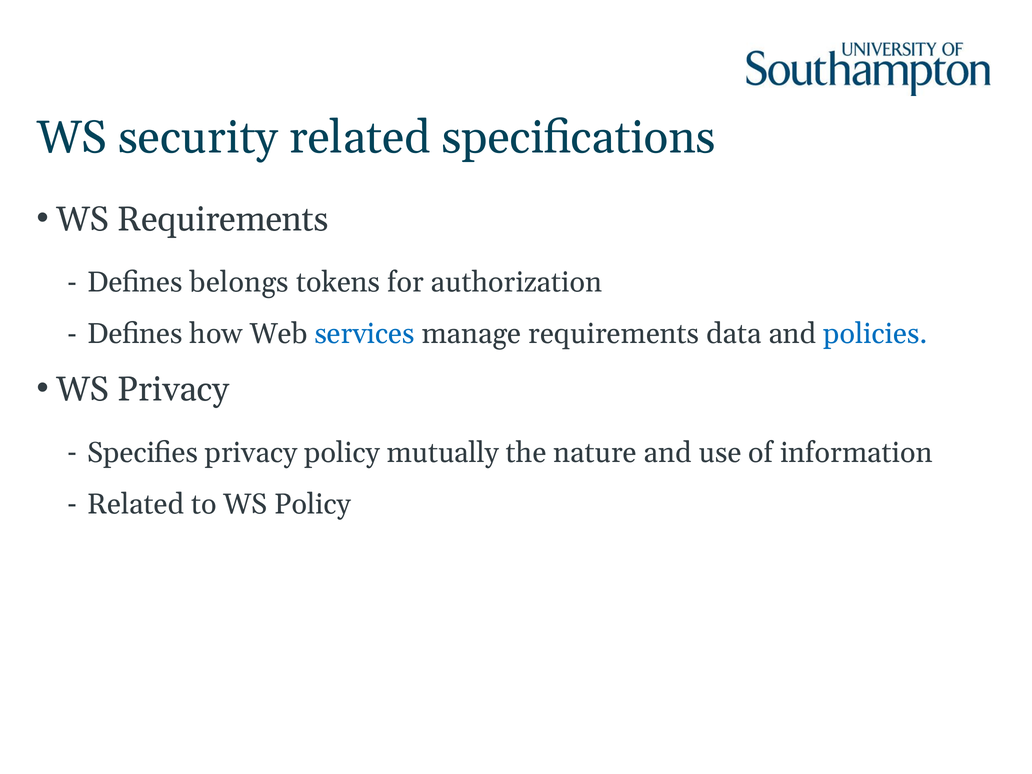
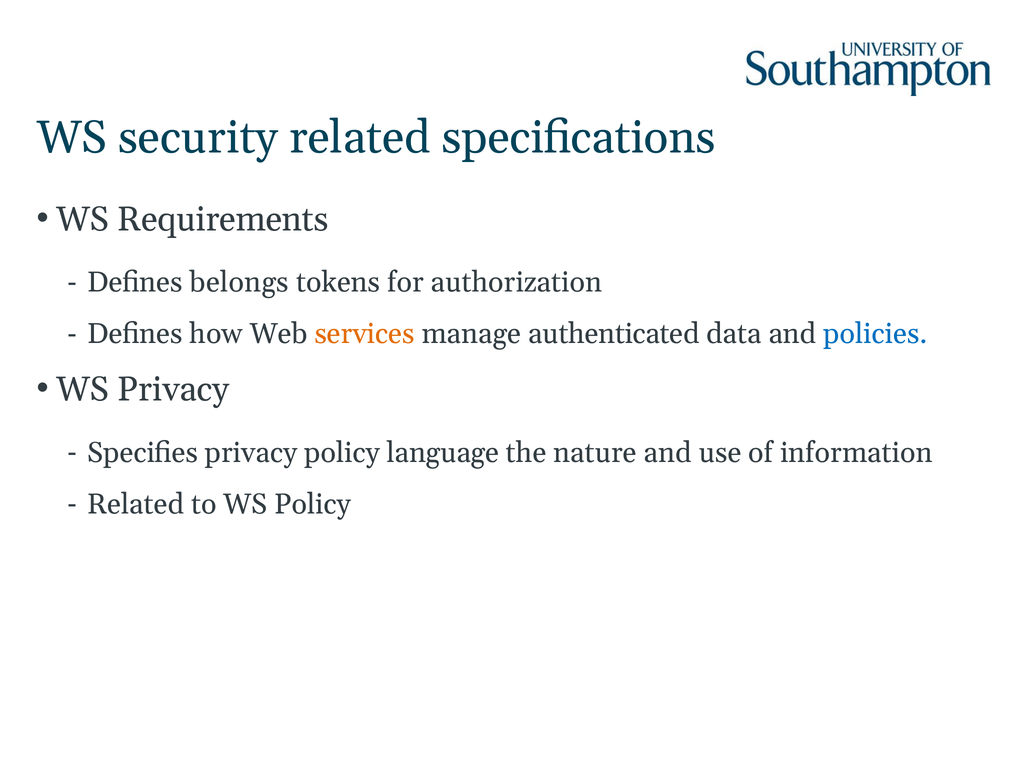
services colour: blue -> orange (365, 334)
manage requirements: requirements -> authenticated (614, 334)
mutually: mutually -> language (443, 453)
